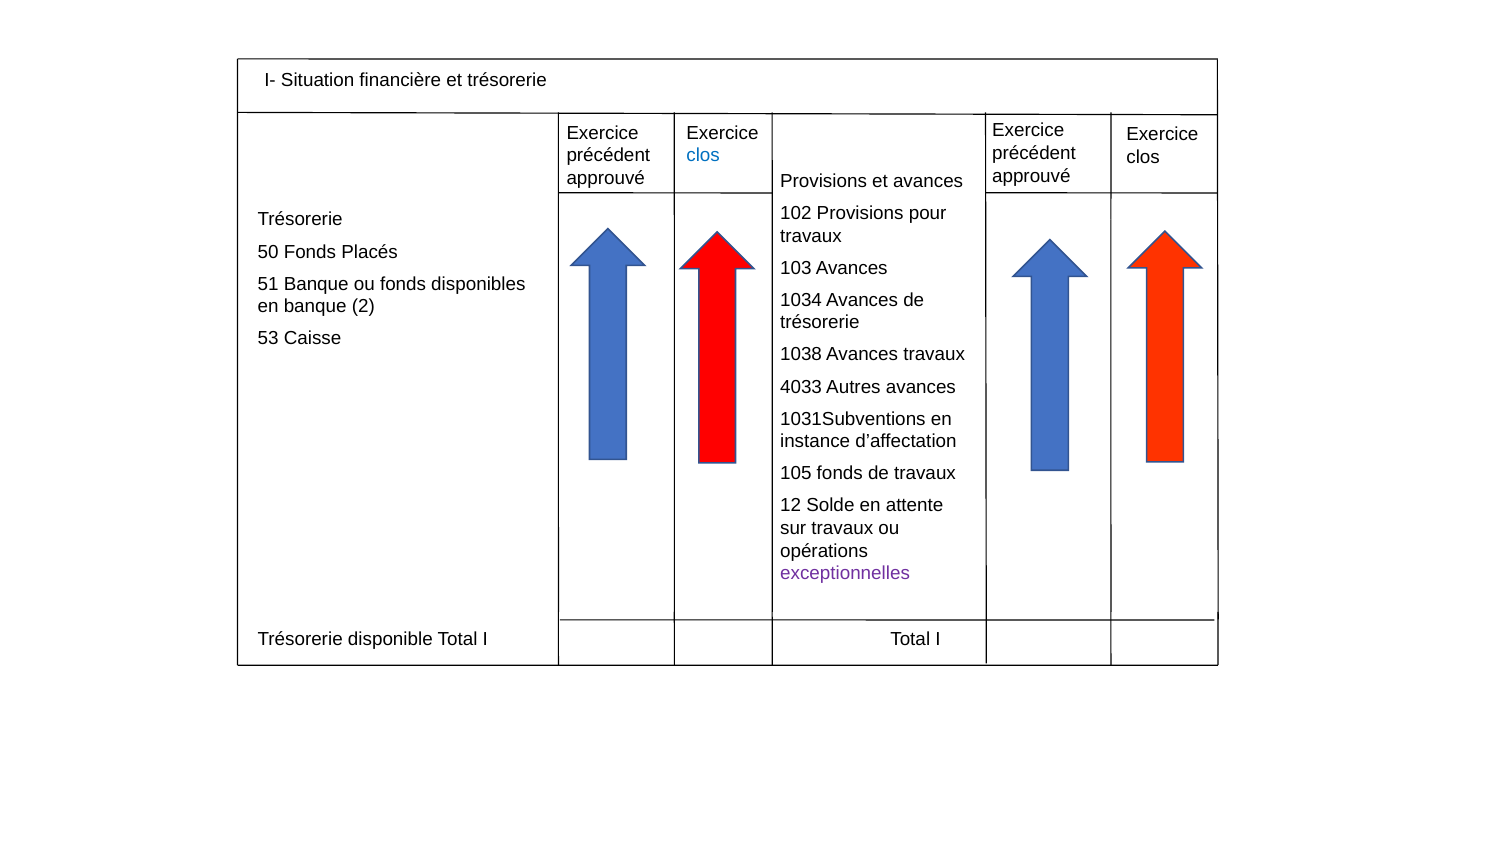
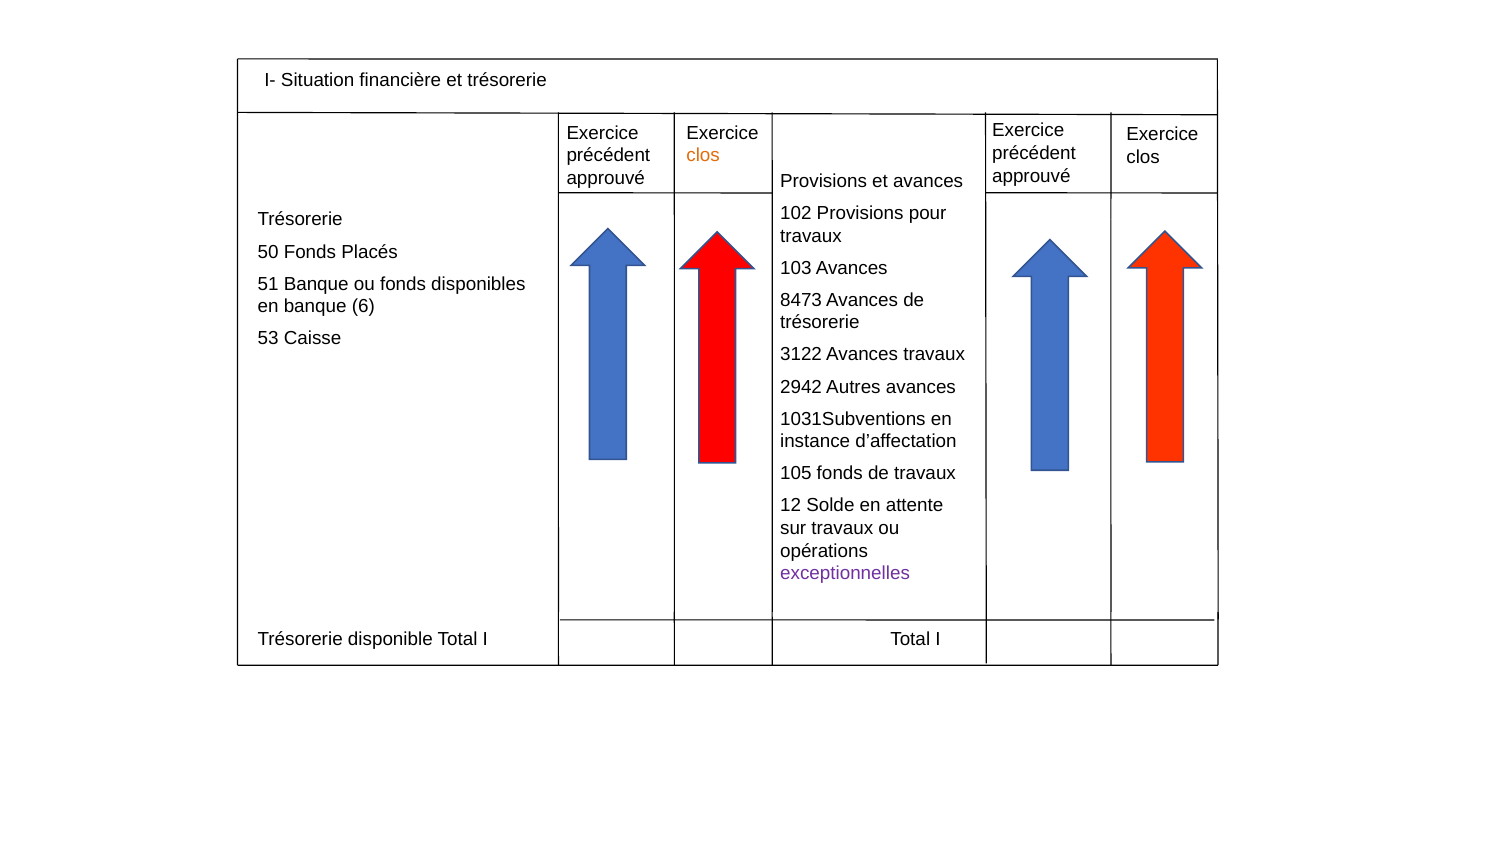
clos colour: blue -> orange (703, 156)
1034: 1034 -> 8473 (801, 300)
2: 2 -> 6 (363, 307)
1038: 1038 -> 3122 (801, 355)
4033: 4033 -> 2942 (801, 387)
